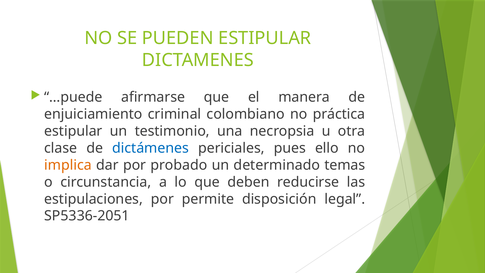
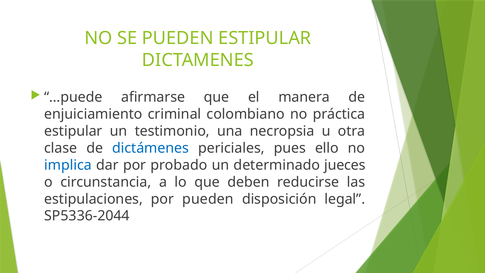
implica colour: orange -> blue (68, 165)
temas: temas -> jueces (345, 165)
por permite: permite -> pueden (208, 199)
SP5336-2051: SP5336-2051 -> SP5336-2044 (87, 216)
